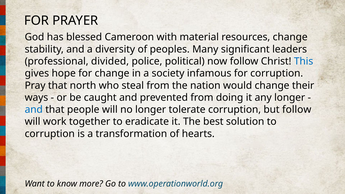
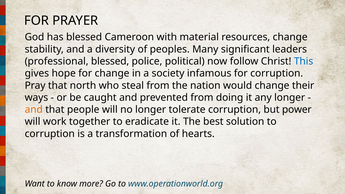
professional divided: divided -> blessed (110, 61)
and colour: blue -> orange (34, 110)
but follow: follow -> power (297, 110)
